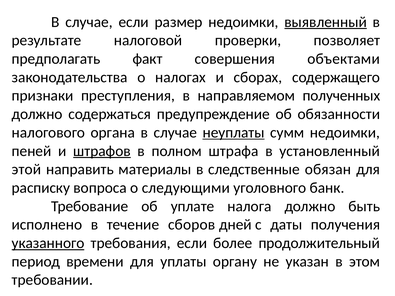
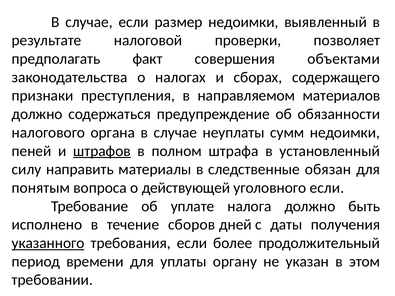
выявленный underline: present -> none (326, 22)
полученных: полученных -> материалов (341, 96)
неуплаты underline: present -> none (234, 133)
этой: этой -> силу (27, 170)
расписку: расписку -> понятым (41, 188)
следующими: следующими -> действующей (186, 188)
уголовного банк: банк -> если (327, 188)
